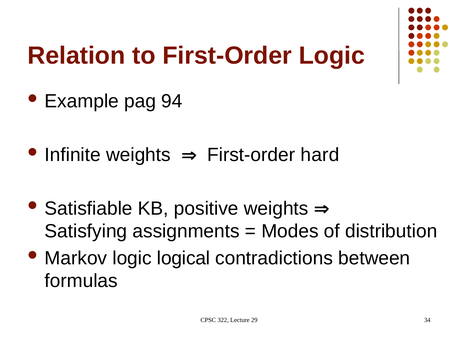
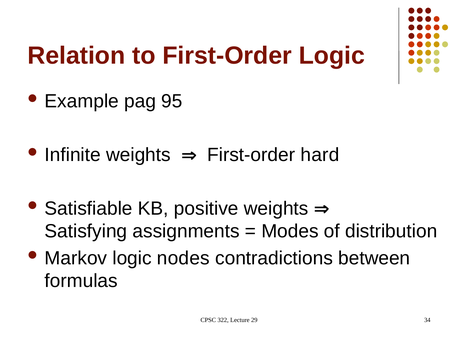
94: 94 -> 95 (172, 101)
logical: logical -> nodes (183, 258)
